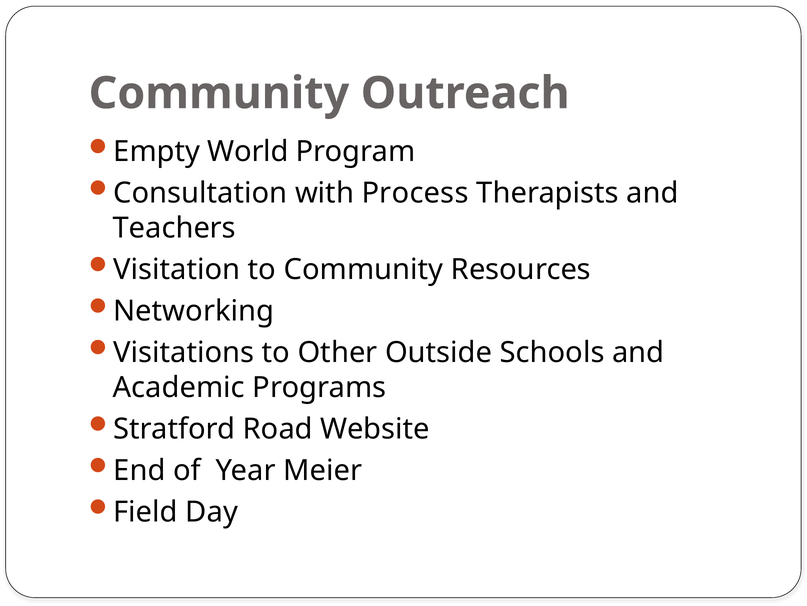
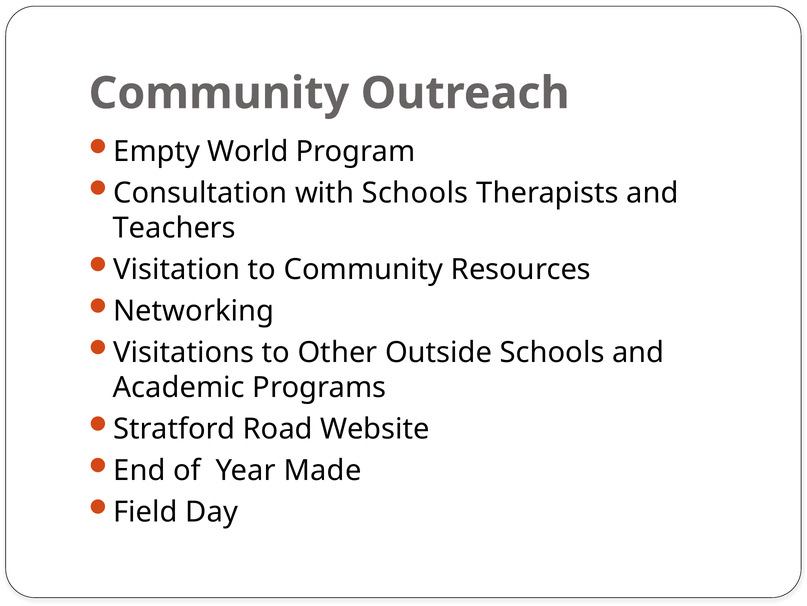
with Process: Process -> Schools (415, 193)
Meier: Meier -> Made (323, 470)
